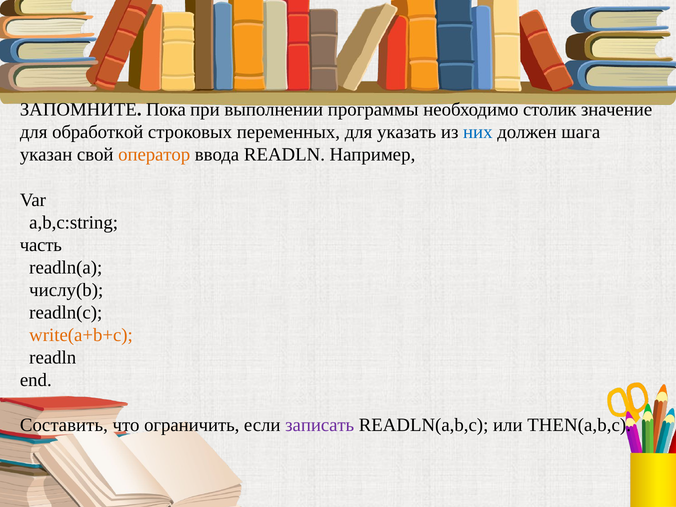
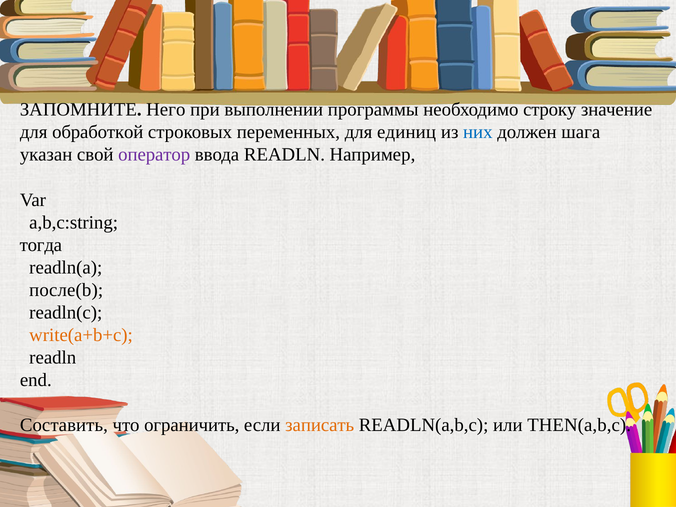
Пока: Пока -> Него (166, 110)
столик: столик -> строку (550, 110)
указать: указать -> единиц (407, 132)
оператор colour: orange -> purple (154, 155)
часть: часть -> тогда (41, 245)
числу(b: числу(b -> после(b (66, 290)
записать colour: purple -> orange (320, 425)
